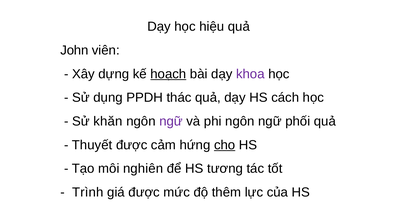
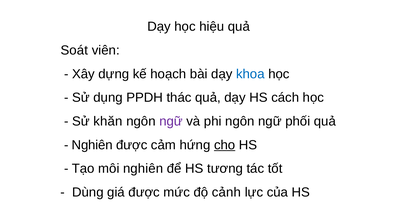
John: John -> Soát (74, 50)
hoạch underline: present -> none (168, 74)
khoa colour: purple -> blue (250, 74)
Thuyết: Thuyết -> Nghiên (92, 145)
Trình: Trình -> Dùng (88, 192)
thêm: thêm -> cảnh (226, 192)
